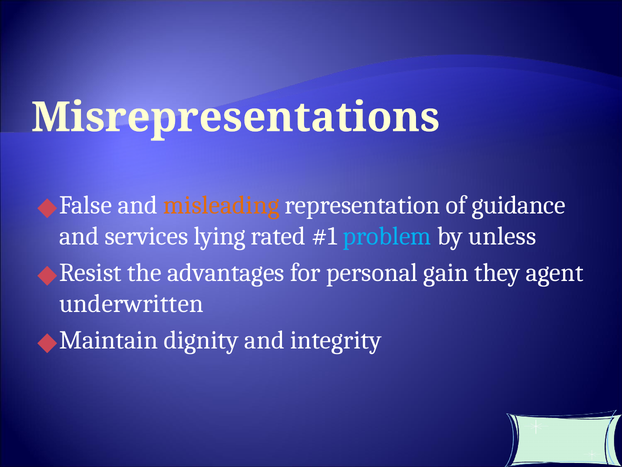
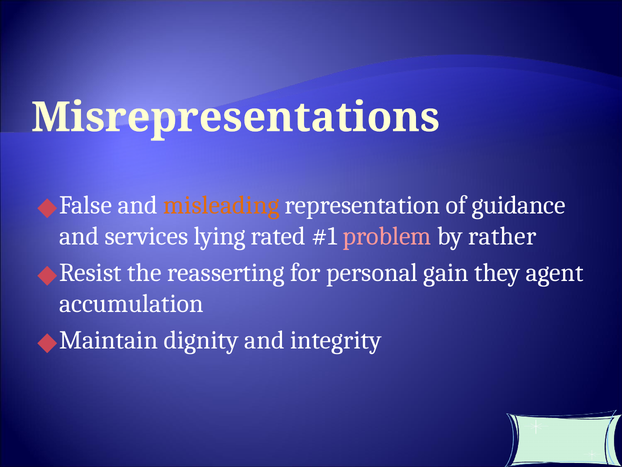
problem colour: light blue -> pink (387, 236)
unless: unless -> rather (502, 236)
advantages: advantages -> reasserting (226, 272)
underwritten: underwritten -> accumulation (131, 304)
